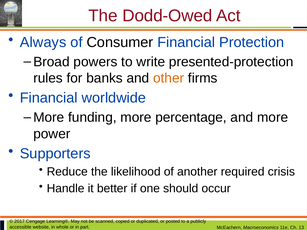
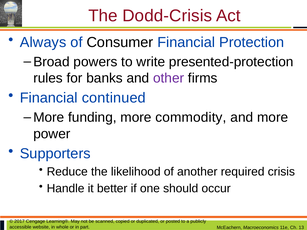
Dodd-Owed: Dodd-Owed -> Dodd-Crisis (167, 16)
other colour: orange -> purple (169, 78)
worldwide: worldwide -> continued (114, 98)
percentage: percentage -> commodity (191, 118)
